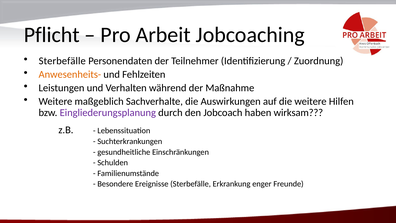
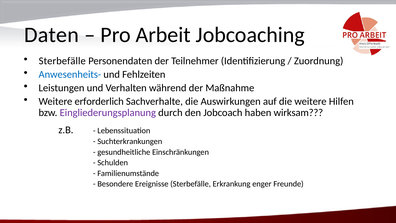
Pflicht: Pflicht -> Daten (52, 35)
Anwesenheits- colour: orange -> blue (70, 74)
maßgeblich: maßgeblich -> erforderlich (99, 101)
